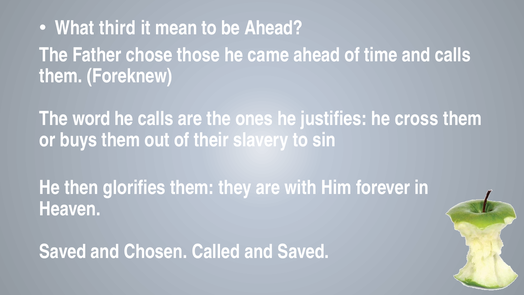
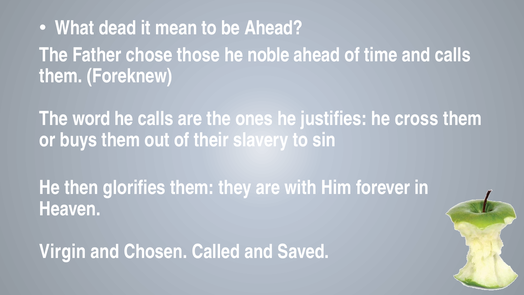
third: third -> dead (118, 28)
came: came -> noble (268, 55)
Saved: Saved -> Virgin (63, 251)
